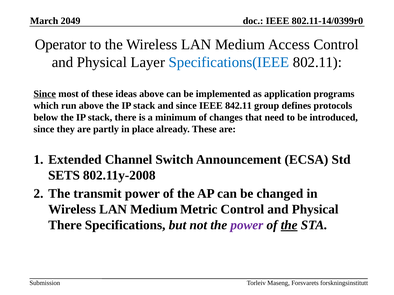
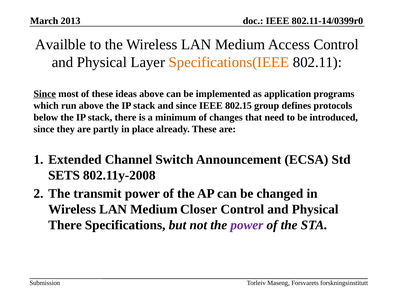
2049: 2049 -> 2013 (71, 21)
Operator: Operator -> Availble (61, 45)
Specifications(IEEE colour: blue -> orange (229, 62)
842.11: 842.11 -> 802.15 (238, 106)
Metric: Metric -> Closer (199, 210)
the underline: present -> none (289, 226)
